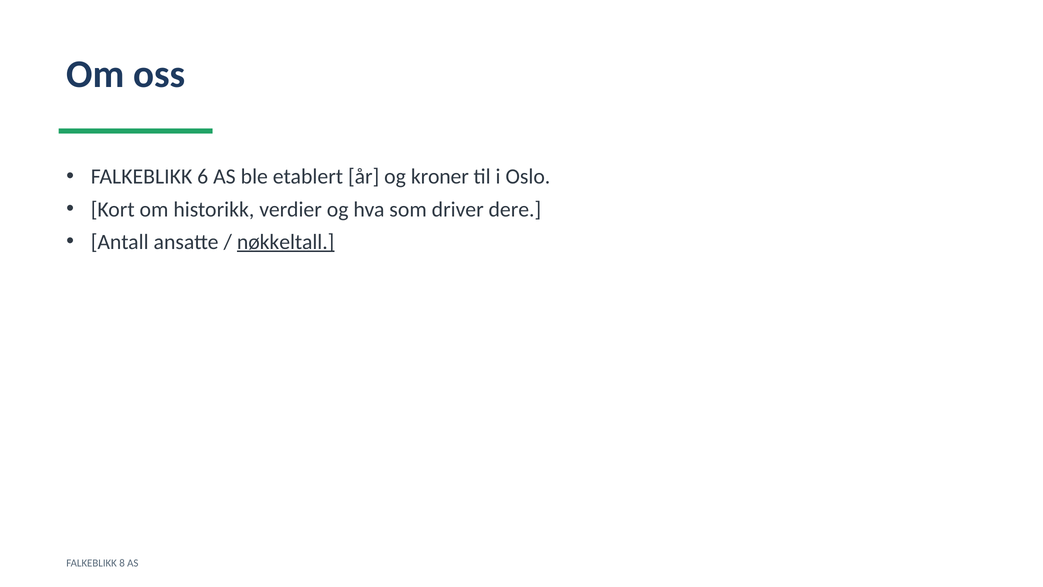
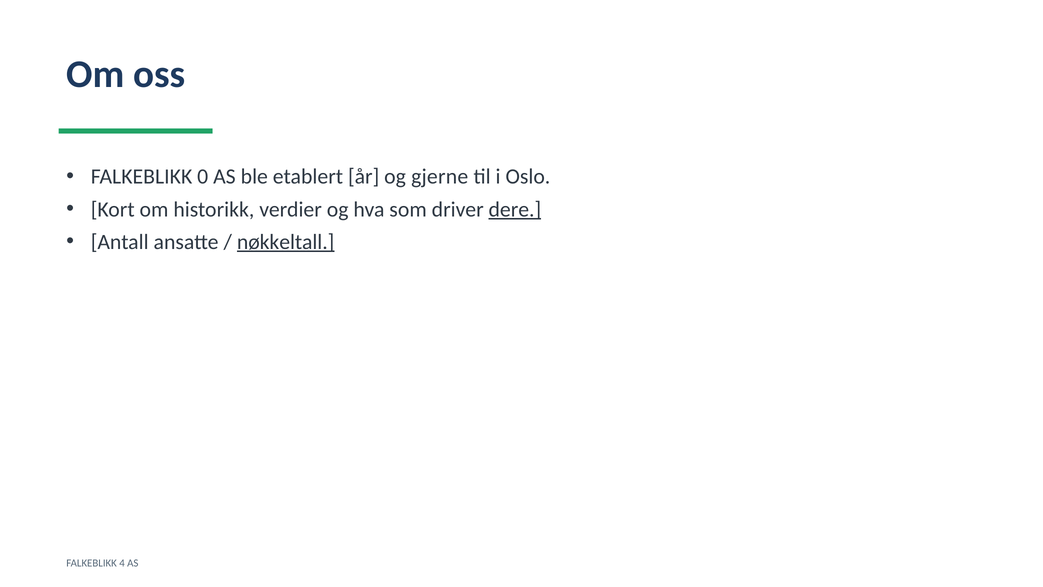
6: 6 -> 0 (203, 177)
kroner: kroner -> gjerne (440, 177)
dere underline: none -> present (515, 209)
8: 8 -> 4 (122, 563)
